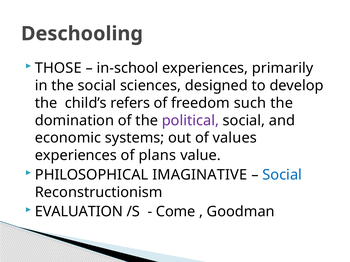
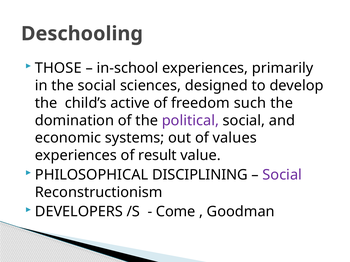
refers: refers -> active (130, 103)
plans: plans -> result (157, 156)
IMAGINATIVE: IMAGINATIVE -> DISCIPLINING (200, 175)
Social colour: blue -> purple (282, 175)
EVALUATION: EVALUATION -> DEVELOPERS (79, 212)
